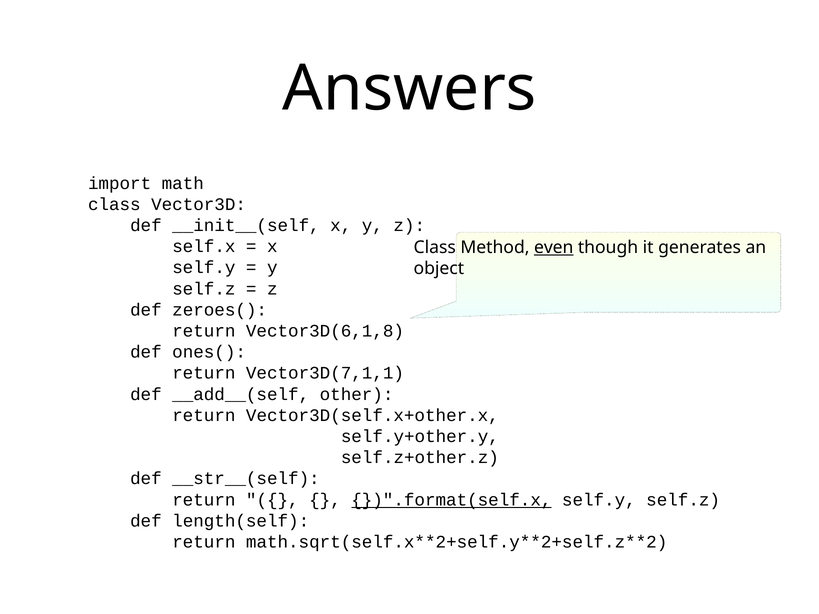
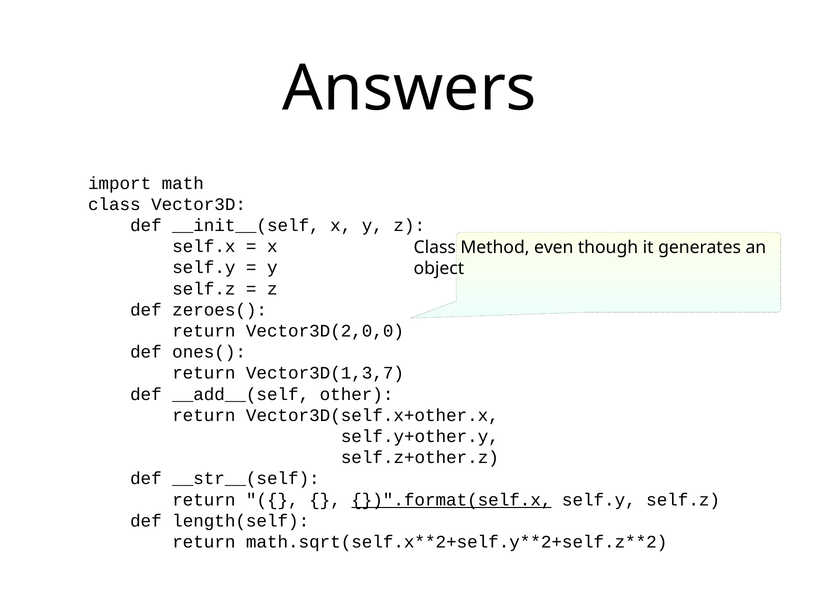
even underline: present -> none (554, 247)
Vector3D(6,1,8: Vector3D(6,1,8 -> Vector3D(2,0,0 (325, 331)
Vector3D(7,1,1: Vector3D(7,1,1 -> Vector3D(1,3,7 (325, 373)
